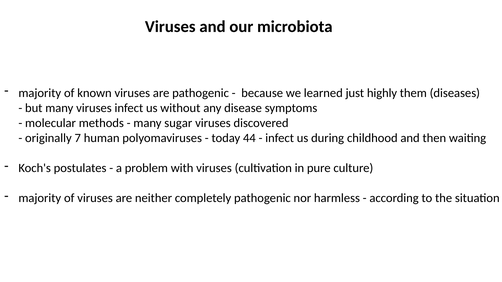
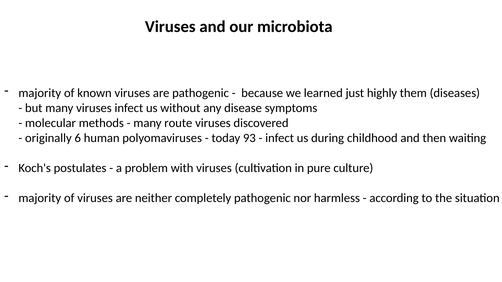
sugar: sugar -> route (178, 123)
7: 7 -> 6 (78, 138)
44: 44 -> 93 (249, 138)
